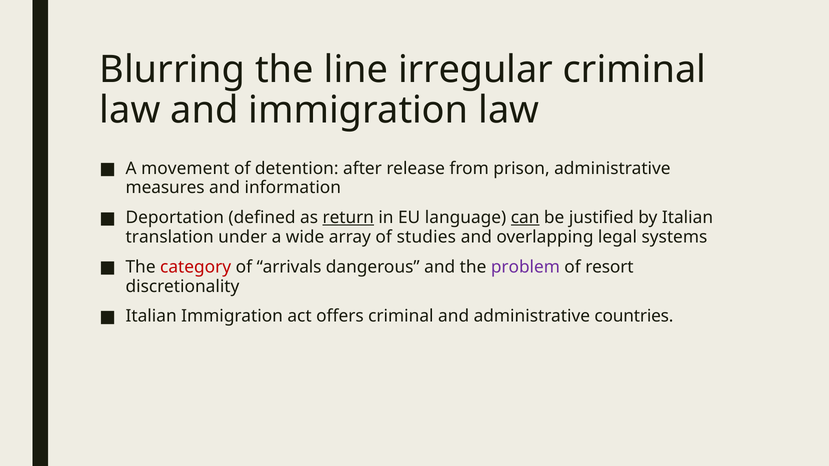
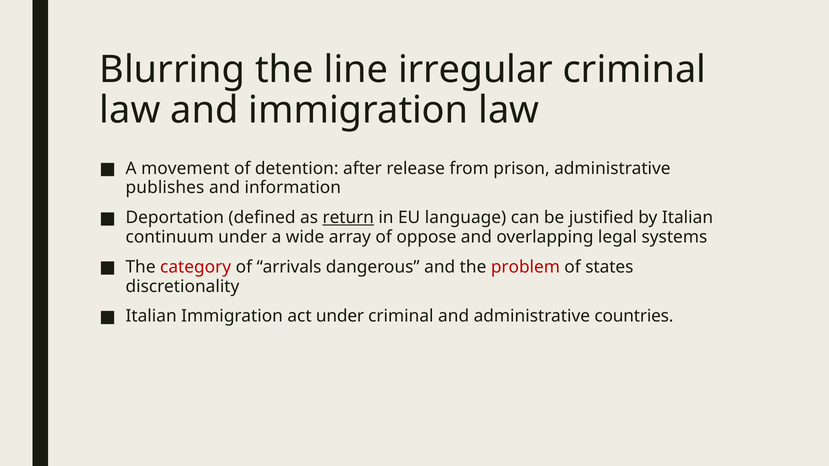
measures: measures -> publishes (165, 188)
can underline: present -> none (525, 218)
translation: translation -> continuum (170, 237)
studies: studies -> oppose (426, 237)
problem colour: purple -> red (525, 267)
resort: resort -> states (609, 267)
act offers: offers -> under (340, 316)
